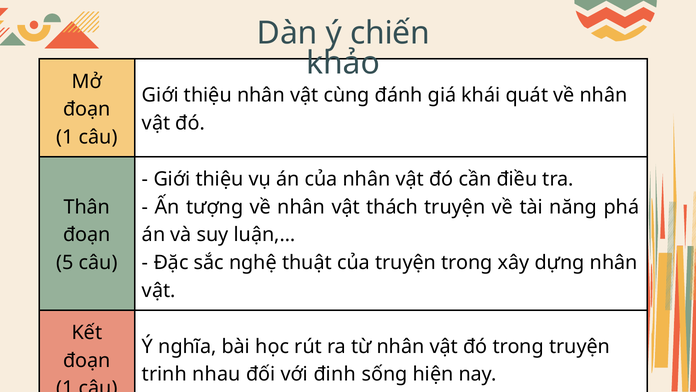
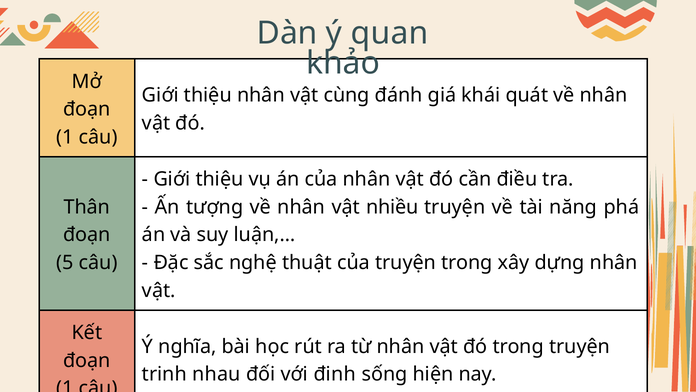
chiến: chiến -> quan (390, 33)
thách: thách -> nhiều (392, 207)
